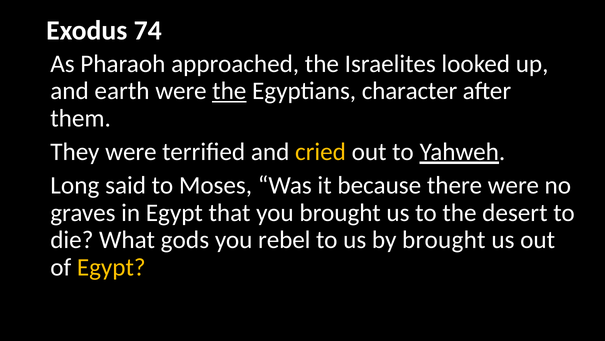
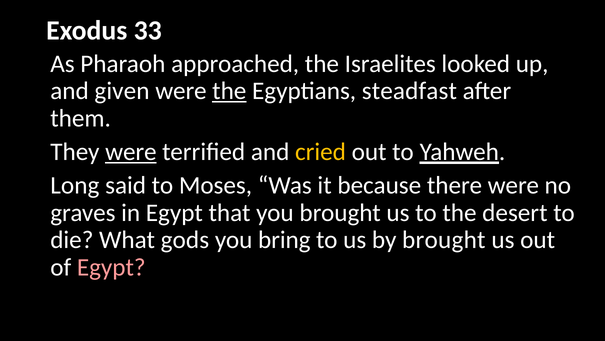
74: 74 -> 33 (148, 30)
earth: earth -> given (122, 91)
character: character -> steadfast (409, 91)
were underline: none -> present (131, 152)
rebel: rebel -> bring (284, 240)
Egypt colour: yellow -> pink (111, 267)
